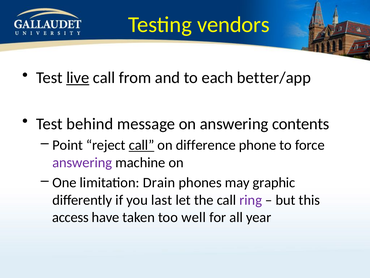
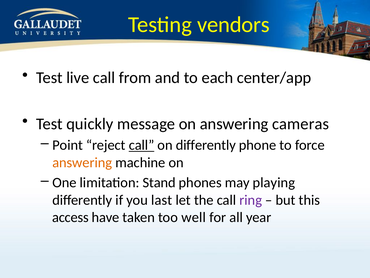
live underline: present -> none (78, 78)
better/app: better/app -> center/app (274, 78)
behind: behind -> quickly (90, 124)
contents: contents -> cameras (301, 124)
on difference: difference -> differently (206, 145)
answering colour: purple -> orange (82, 162)
Drain: Drain -> Stand (159, 182)
graphic: graphic -> playing (274, 182)
